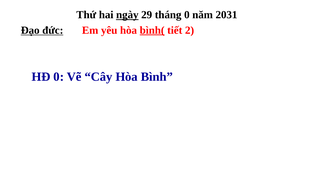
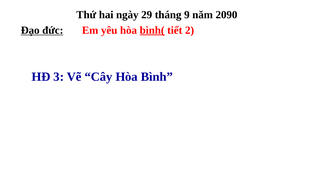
ngày underline: present -> none (127, 15)
tháng 0: 0 -> 9 (187, 15)
2031: 2031 -> 2090 (226, 15)
HĐ 0: 0 -> 3 (59, 77)
